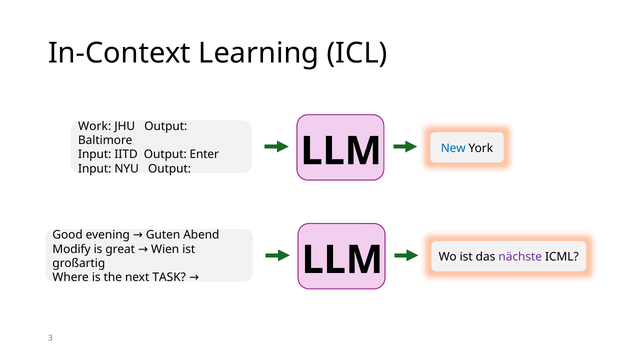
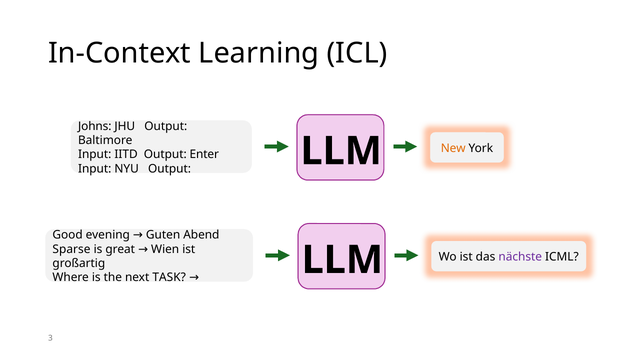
Work: Work -> Johns (95, 126)
New colour: blue -> orange (453, 148)
Modify: Modify -> Sparse (71, 249)
